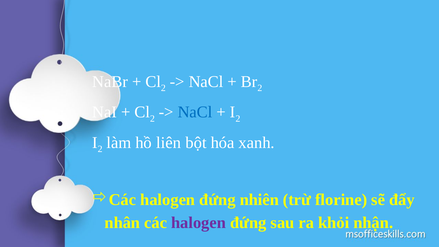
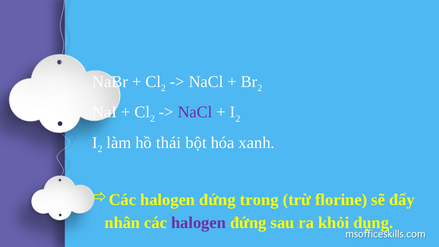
NaCl colour: blue -> purple (195, 112)
liên: liên -> thái (169, 143)
nhiên: nhiên -> trong (259, 200)
nhận: nhận -> dụng (373, 223)
